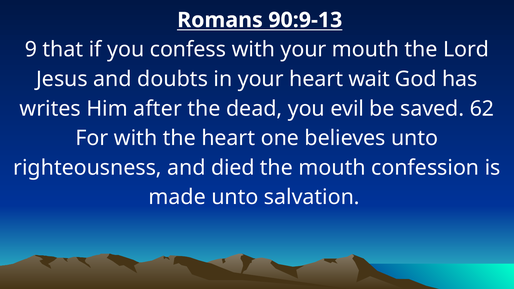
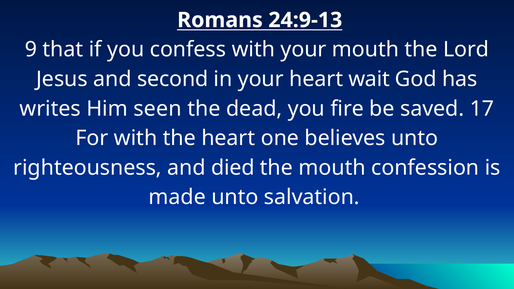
90:9-13: 90:9-13 -> 24:9-13 (305, 20)
doubts: doubts -> second (173, 79)
after: after -> seen (158, 109)
evil: evil -> fire (347, 109)
62: 62 -> 17 (482, 109)
